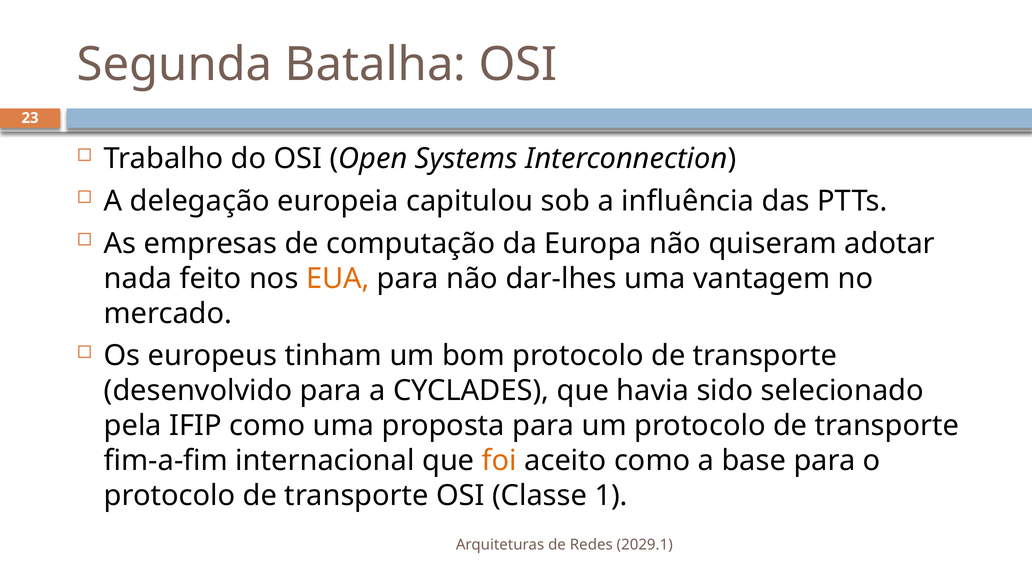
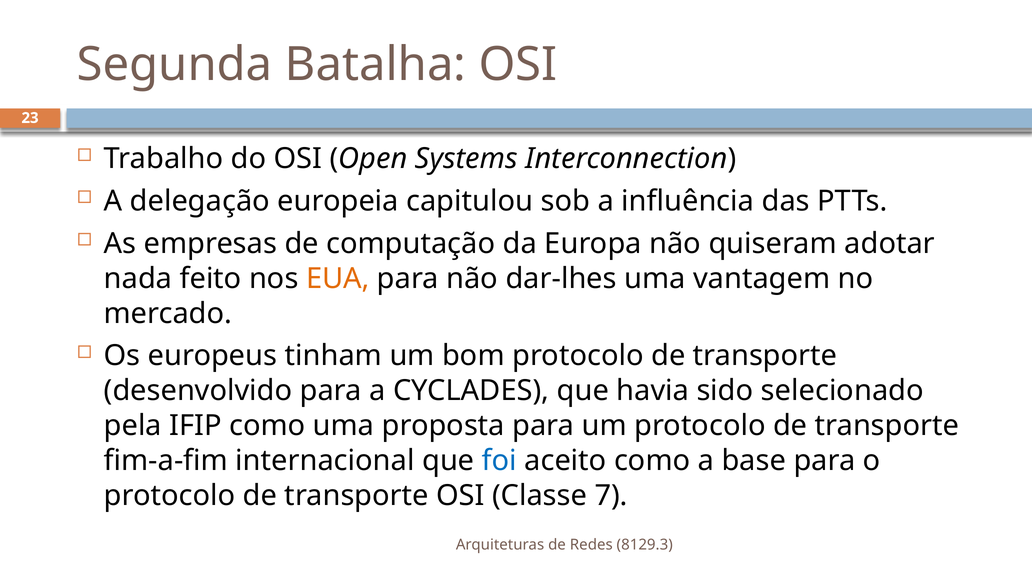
foi colour: orange -> blue (499, 460)
1: 1 -> 7 (611, 495)
2029.1: 2029.1 -> 8129.3 (645, 544)
